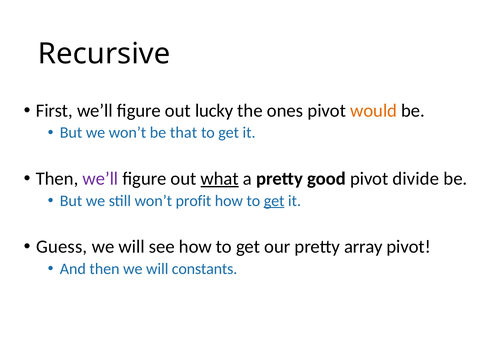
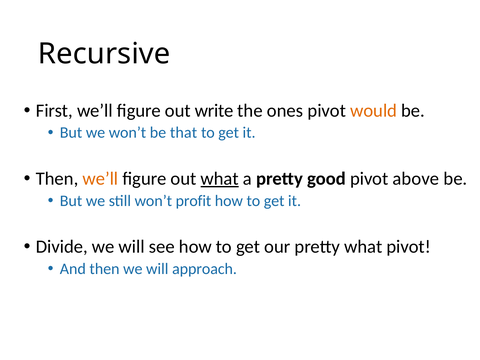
lucky: lucky -> write (214, 111)
we’ll colour: purple -> orange (100, 179)
divide: divide -> above (416, 179)
get underline: present -> none (274, 201)
Guess: Guess -> Divide (62, 247)
pretty array: array -> what (363, 247)
constants: constants -> approach (205, 269)
